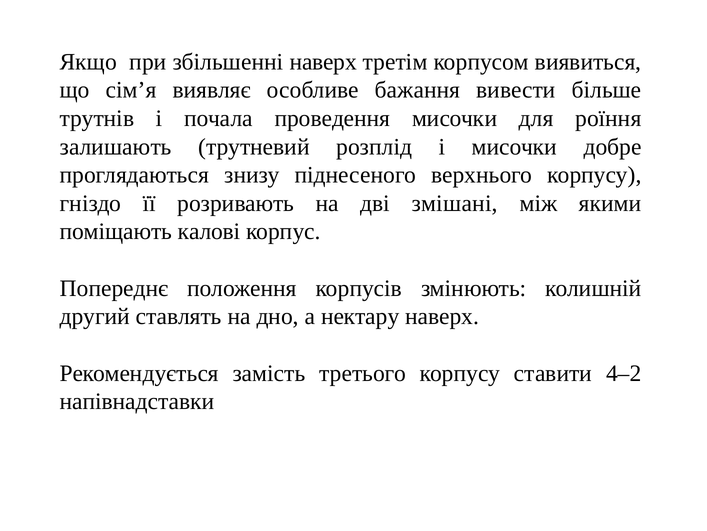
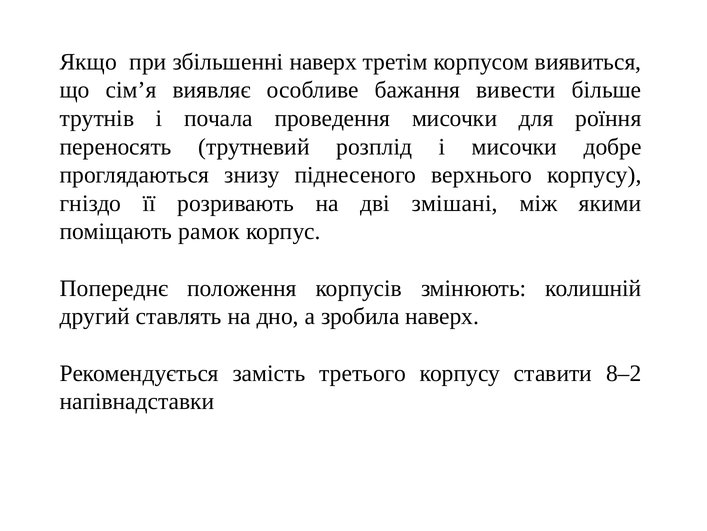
залишають: залишають -> переносять (116, 147)
калові: калові -> рамок (209, 231)
нектару: нектару -> зробила (360, 316)
4–2: 4–2 -> 8–2 (624, 373)
